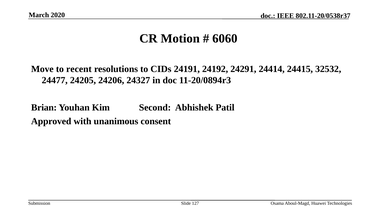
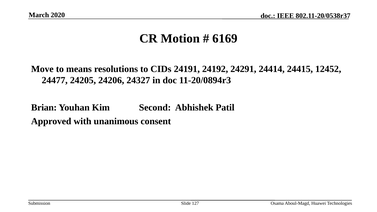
6060: 6060 -> 6169 (225, 39)
recent: recent -> means (79, 69)
32532: 32532 -> 12452 (328, 69)
